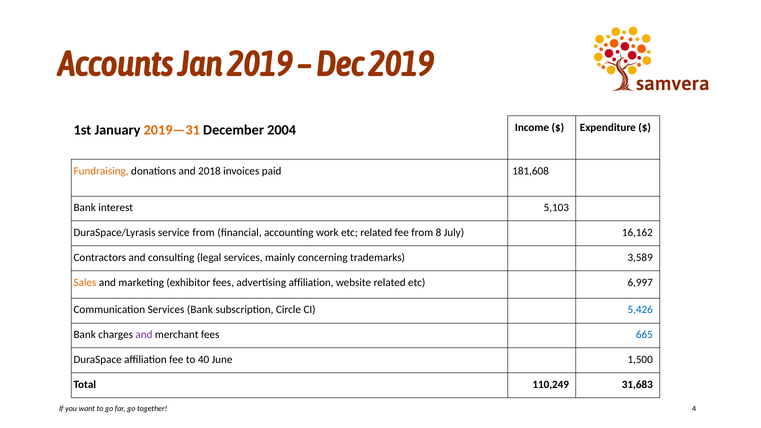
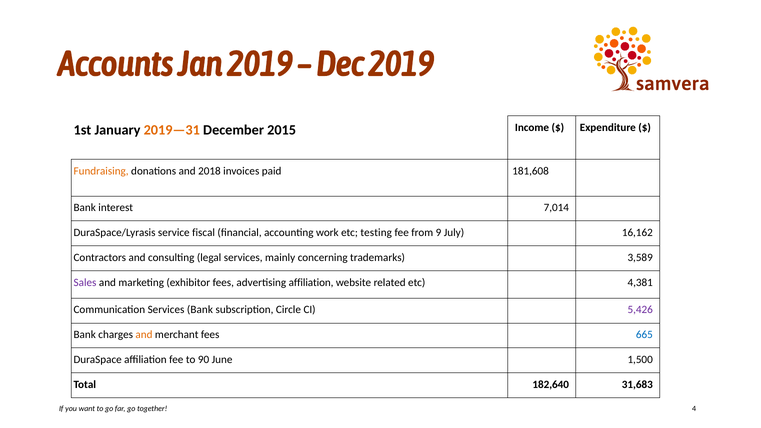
2004: 2004 -> 2015 (282, 130)
5,103: 5,103 -> 7,014 (556, 208)
service from: from -> fiscal (204, 233)
etc related: related -> testing (376, 233)
8: 8 -> 9 (438, 233)
Sales colour: orange -> purple (85, 282)
6,997: 6,997 -> 4,381 (640, 282)
5,426 colour: blue -> purple (640, 310)
and colour: purple -> orange (144, 335)
40: 40 -> 90 (204, 360)
110,249: 110,249 -> 182,640 (551, 385)
